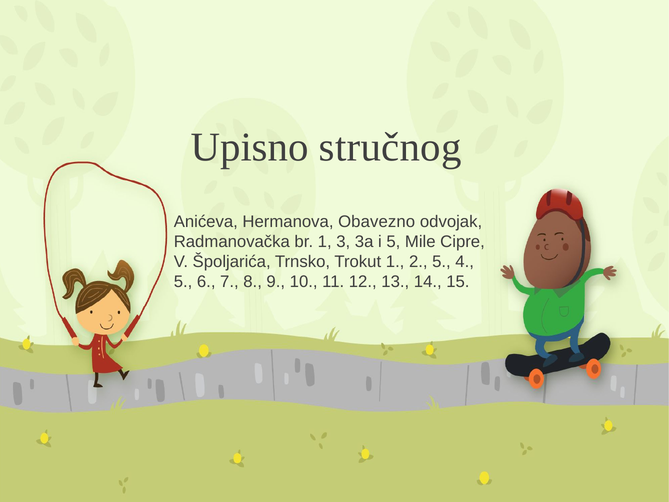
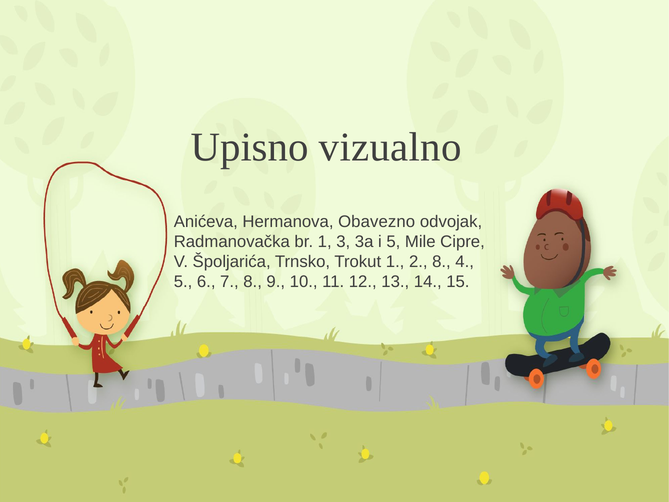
stručnog: stručnog -> vizualno (390, 147)
2 5: 5 -> 8 (441, 262)
